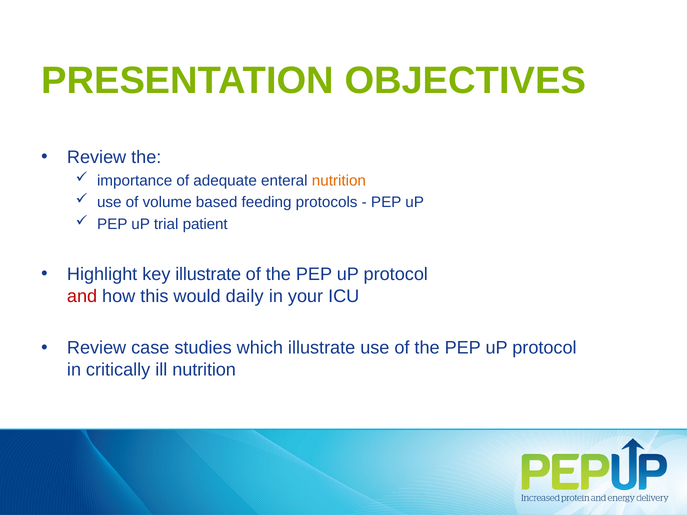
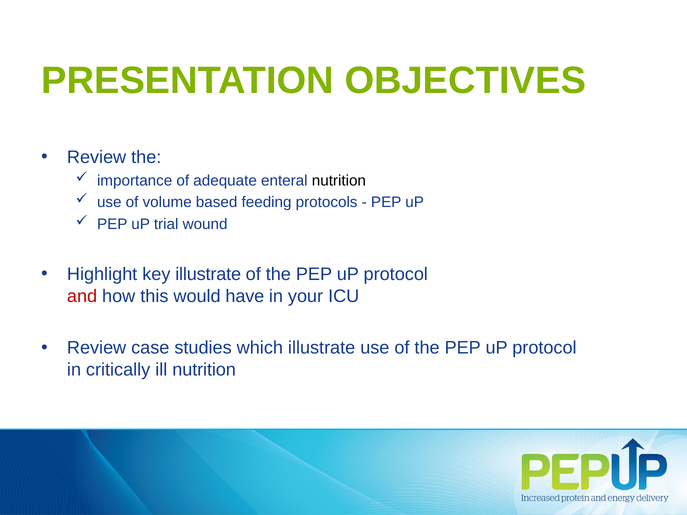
nutrition colour: orange -> black (339, 181)
patient: patient -> wound (205, 224)
daily: daily -> have (245, 296)
